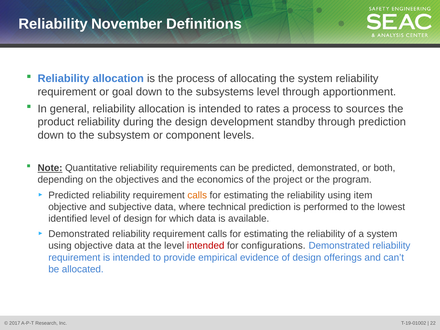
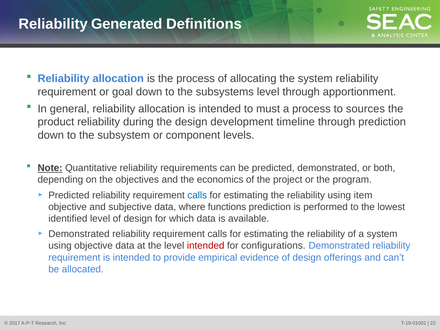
November: November -> Generated (127, 24)
rates: rates -> must (268, 109)
standby: standby -> timeline (296, 122)
calls colour: orange -> blue (197, 195)
technical: technical -> functions (227, 207)
